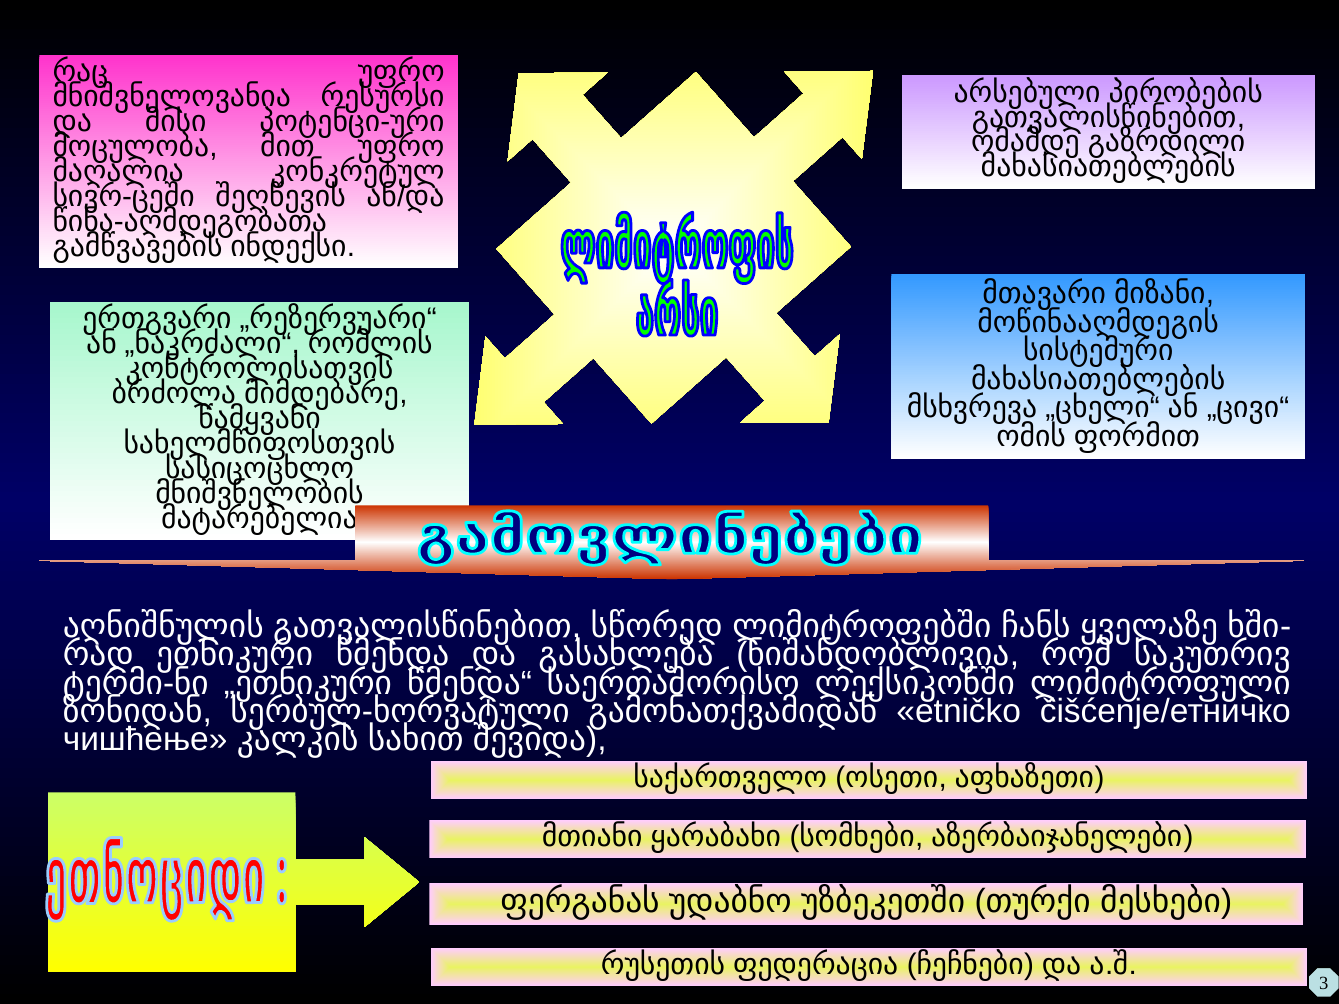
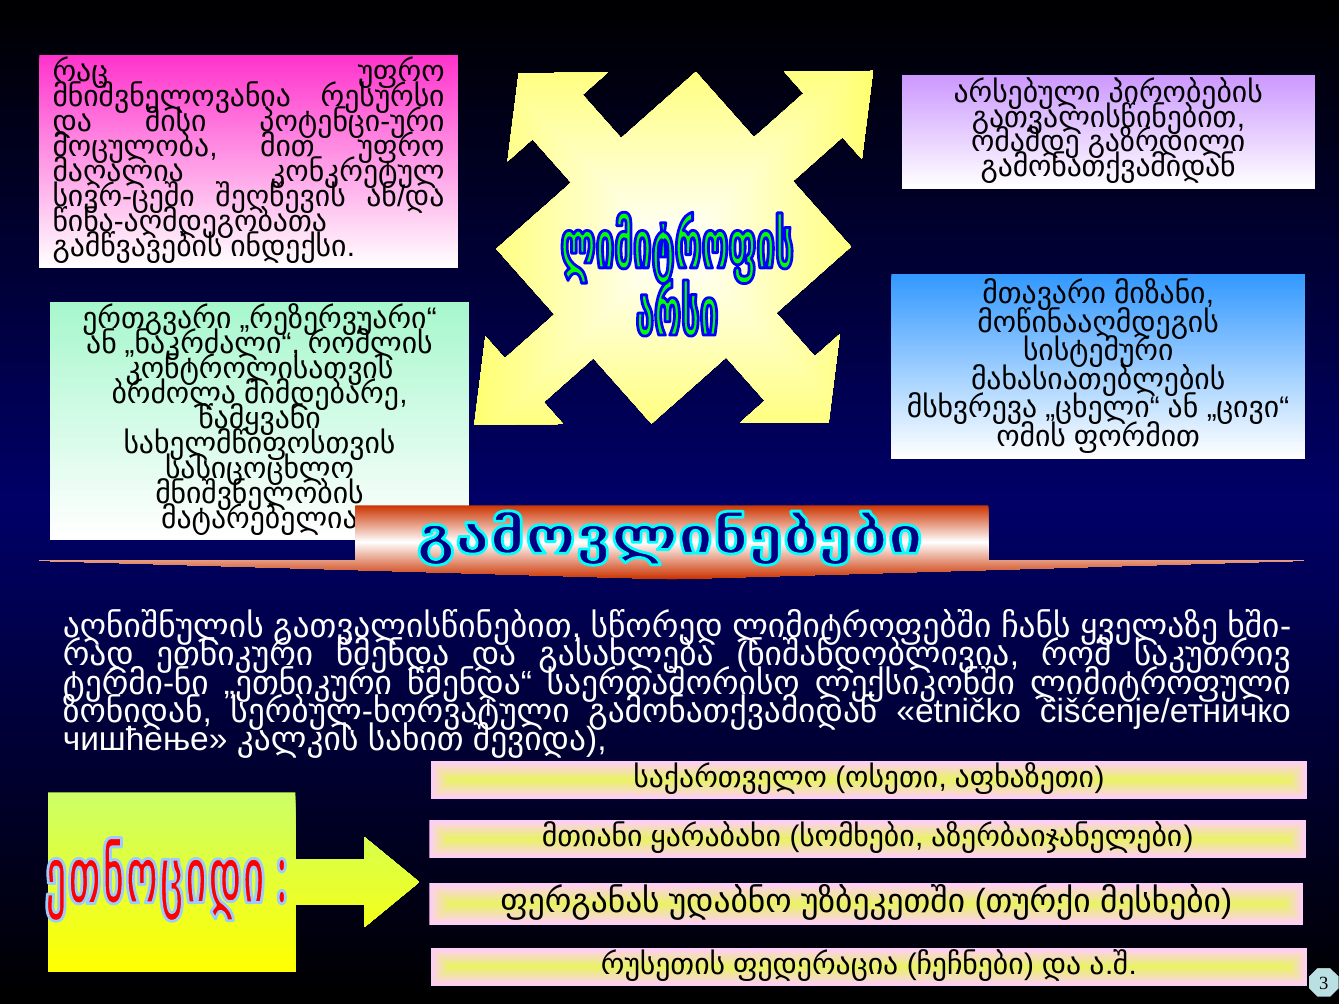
მახასიათებლების: მახასიათებლების -> გამონათქვამიდან (1108, 167)
